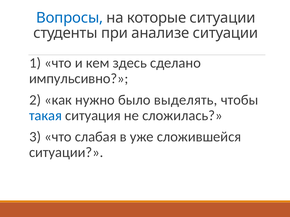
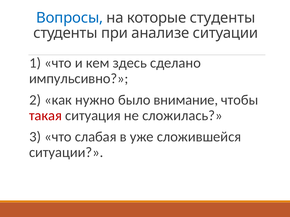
которые ситуации: ситуации -> студенты (223, 18)
выделять: выделять -> внимание (186, 100)
такая colour: blue -> red (45, 116)
